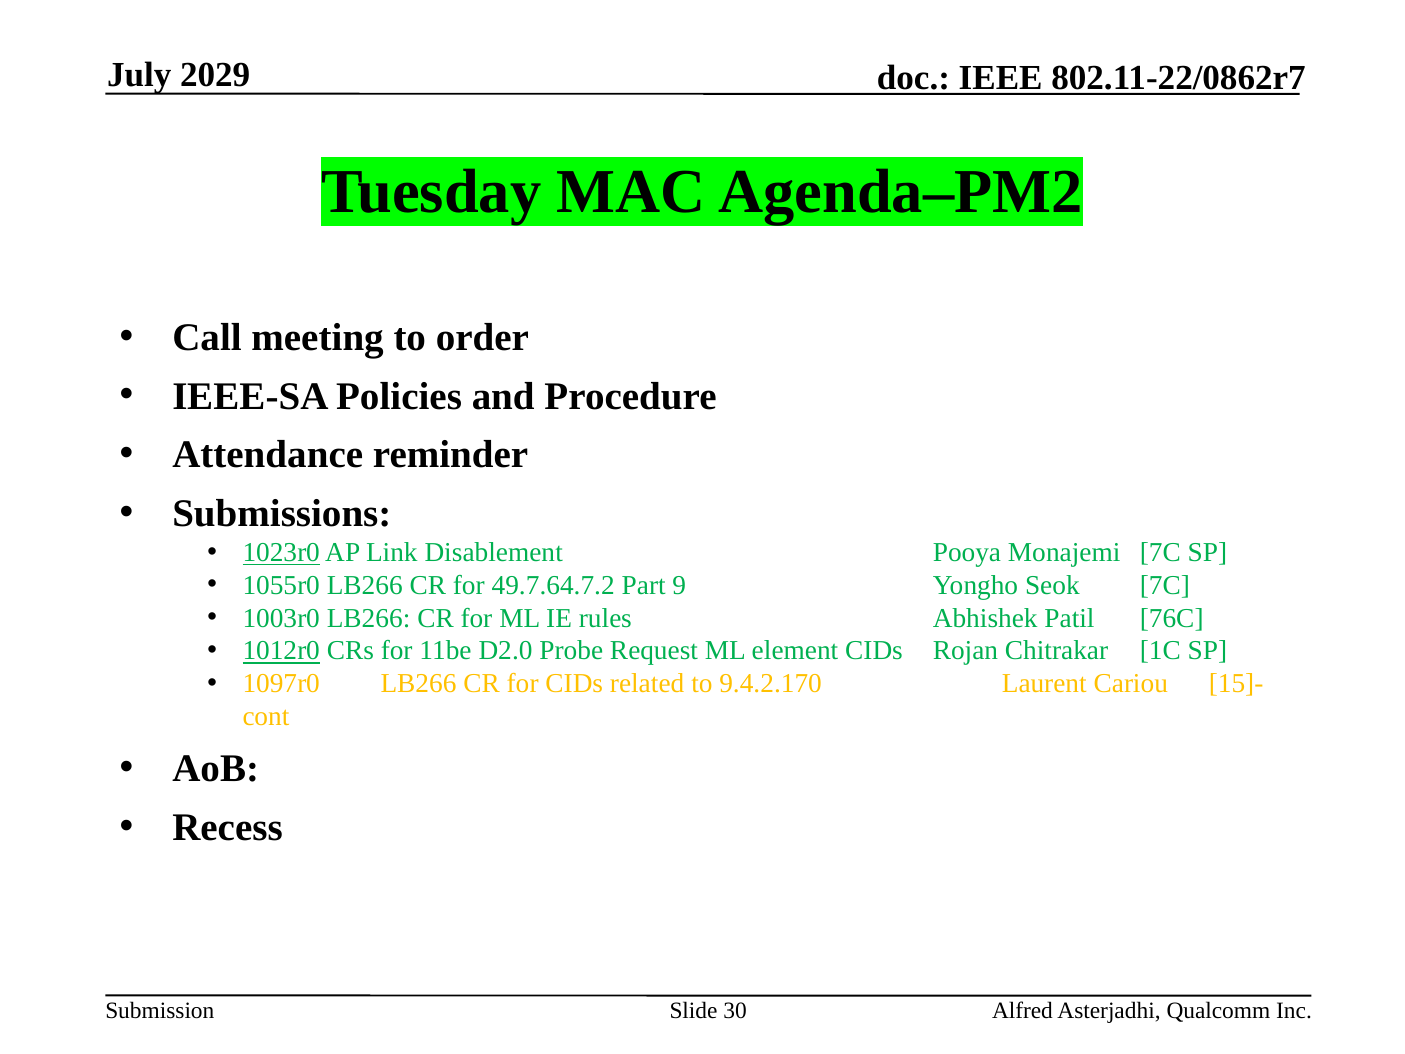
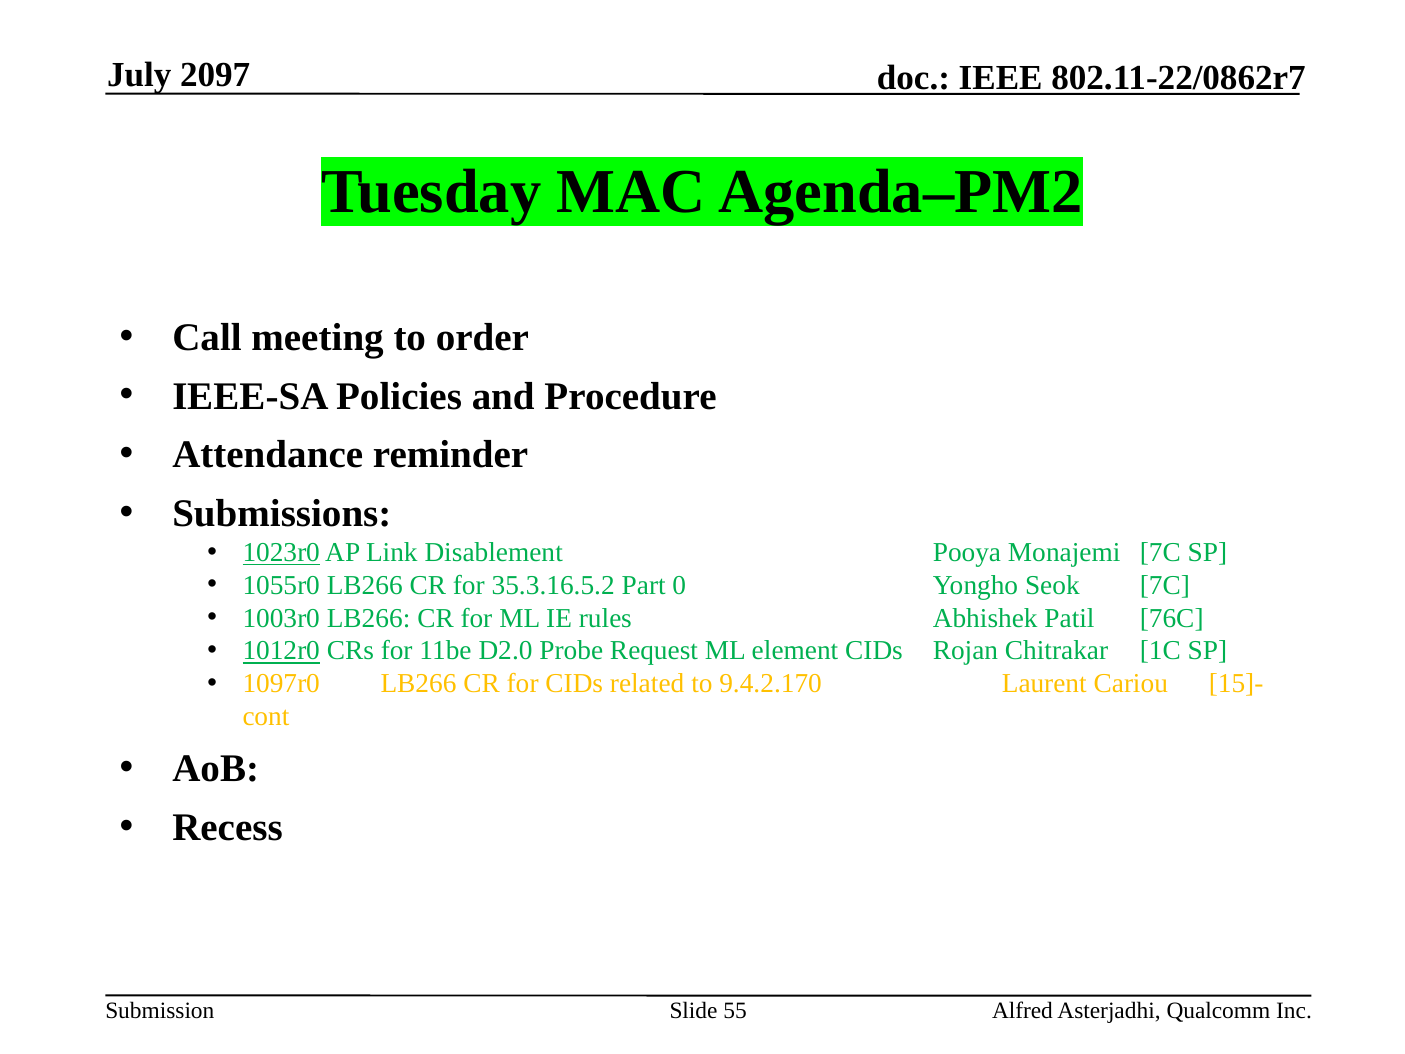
2029: 2029 -> 2097 (215, 74)
49.7.64.7.2: 49.7.64.7.2 -> 35.3.16.5.2 (553, 585)
9: 9 -> 0 (679, 585)
30: 30 -> 55 (735, 1011)
